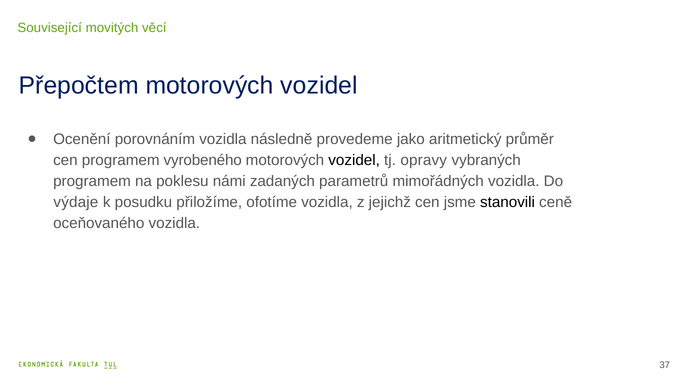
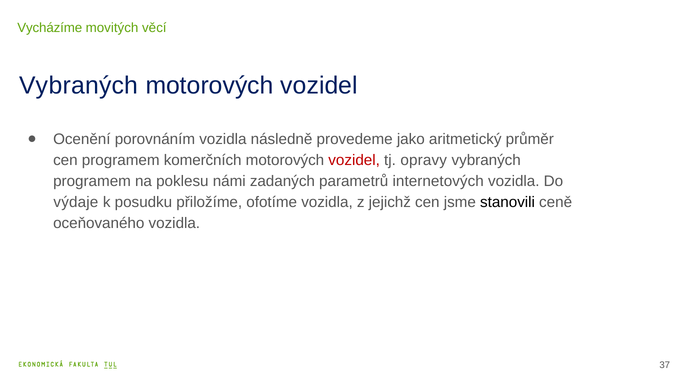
Související: Související -> Vycházíme (50, 28)
Přepočtem: Přepočtem -> Vybraných (79, 85)
vyrobeného: vyrobeného -> komerčních (203, 160)
vozidel colour: black -> red (354, 160)
mimořádných: mimořádných -> internetových (438, 181)
